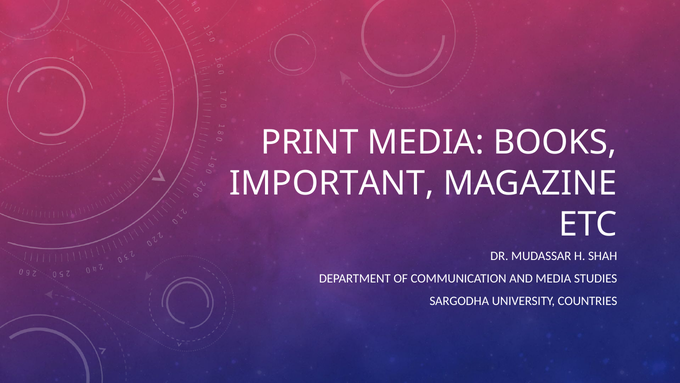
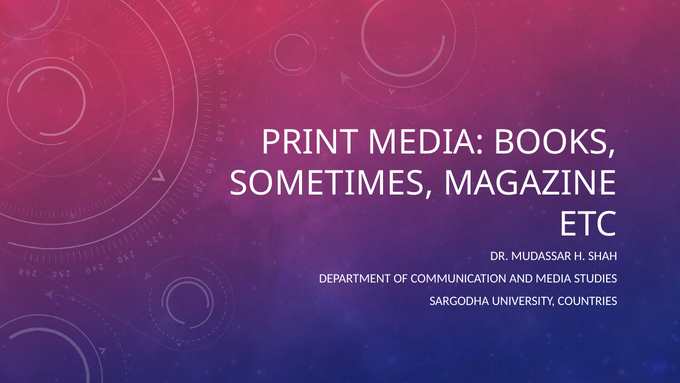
IMPORTANT: IMPORTANT -> SOMETIMES (332, 183)
